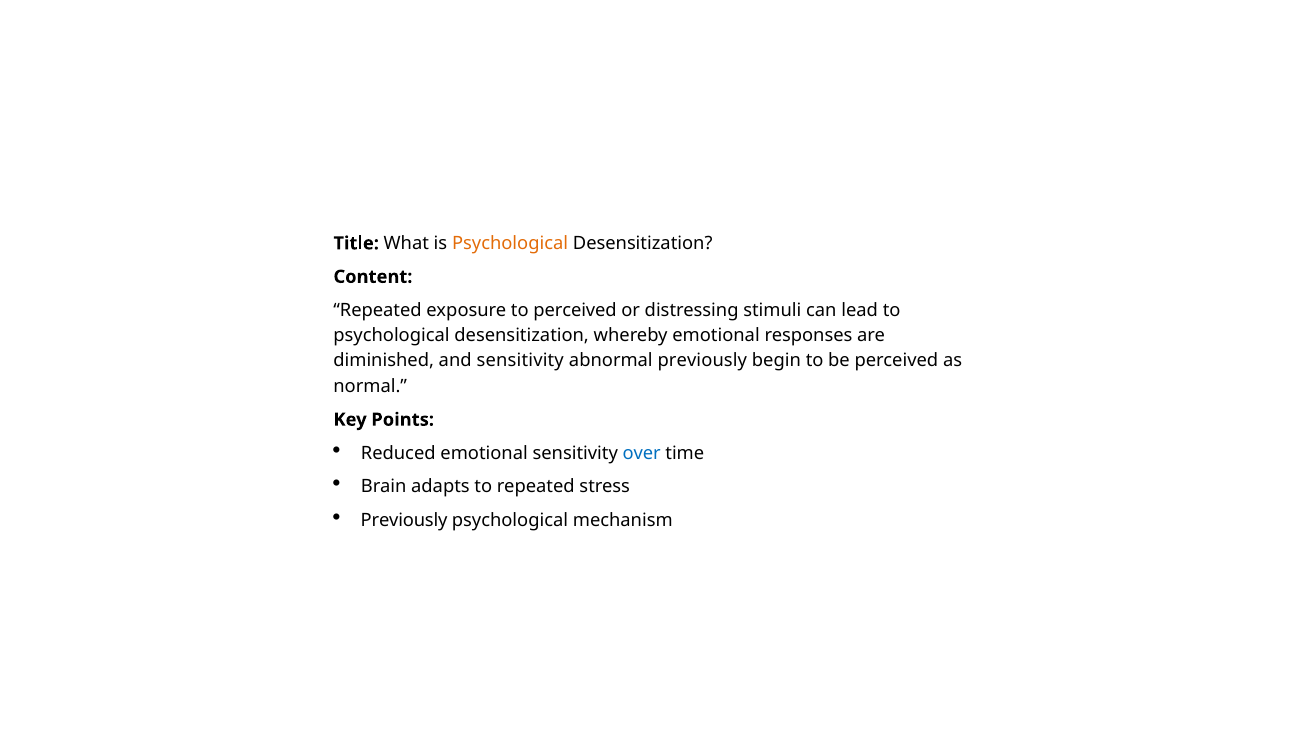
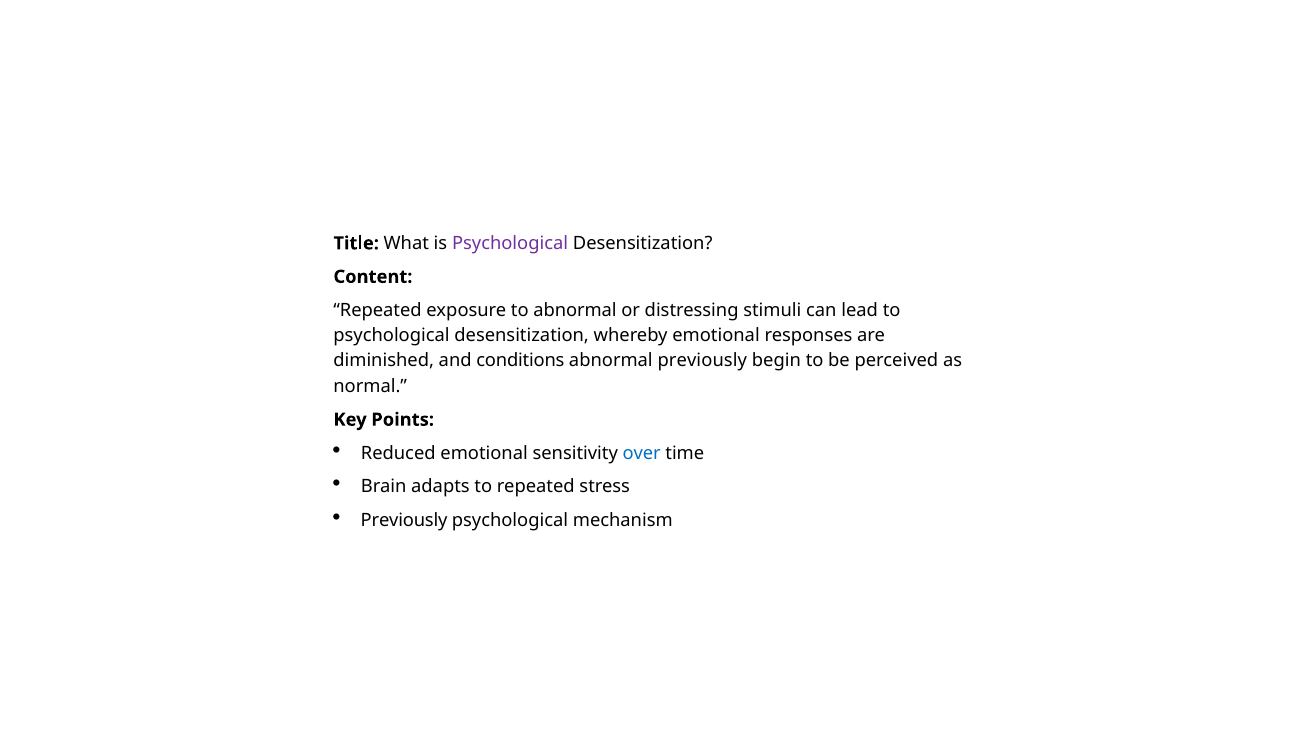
Psychological colour: orange -> purple (510, 243)
to perceived: perceived -> abnormal (575, 310)
and sensitivity: sensitivity -> conditions (520, 361)
